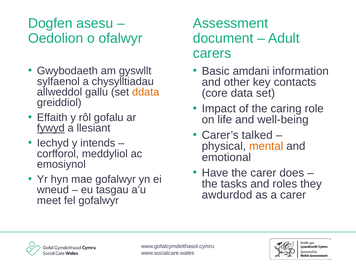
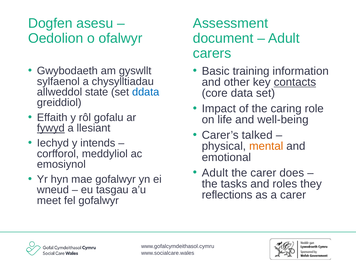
amdani: amdani -> training (251, 71)
contacts underline: none -> present (295, 82)
gallu: gallu -> state (97, 92)
ddata colour: orange -> blue (146, 92)
Have: Have -> Adult (215, 173)
awdurdod: awdurdod -> reflections (227, 195)
